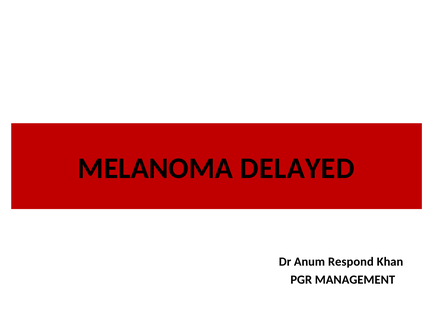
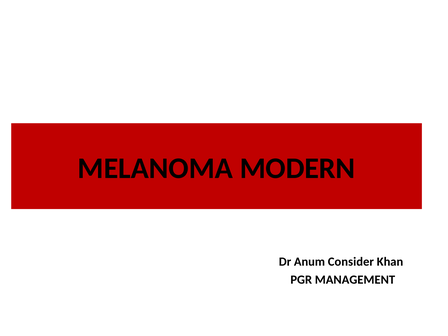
DELAYED: DELAYED -> MODERN (297, 168)
Respond: Respond -> Consider (351, 262)
